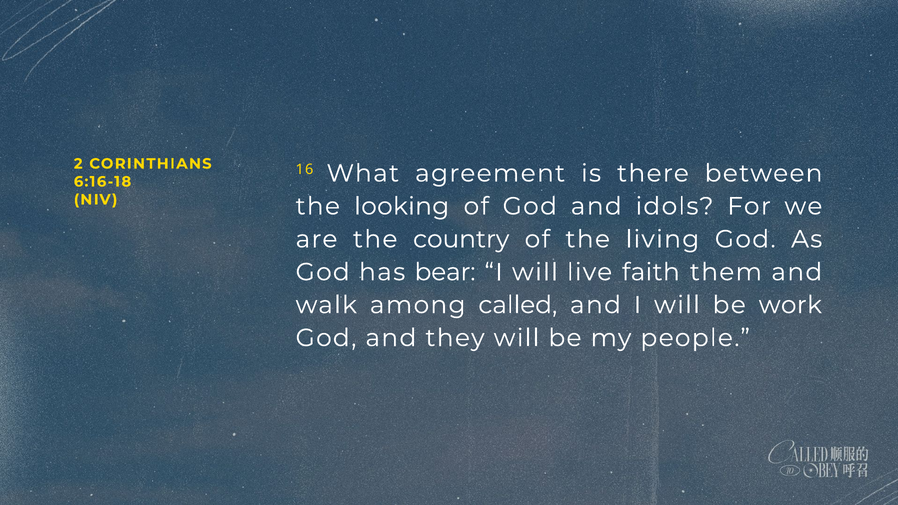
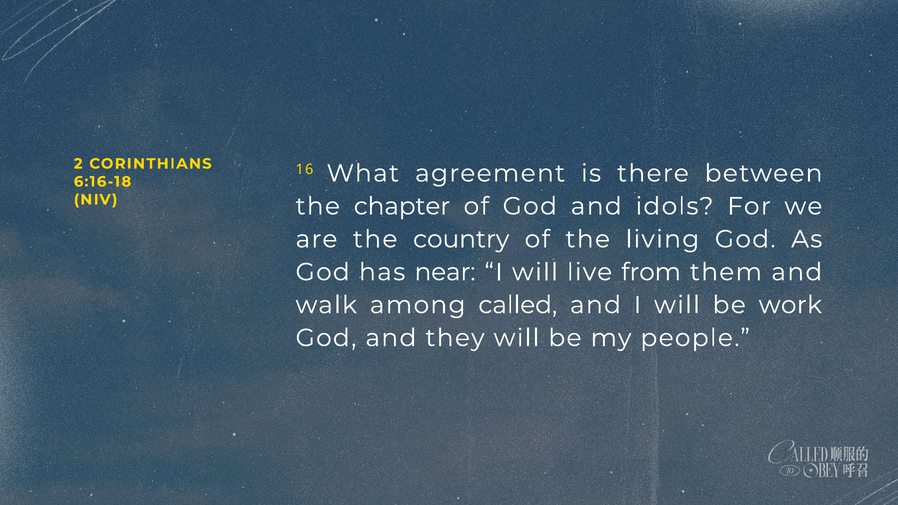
looking: looking -> chapter (402, 206)
bear: bear -> near (445, 272)
faith: faith -> from (651, 272)
